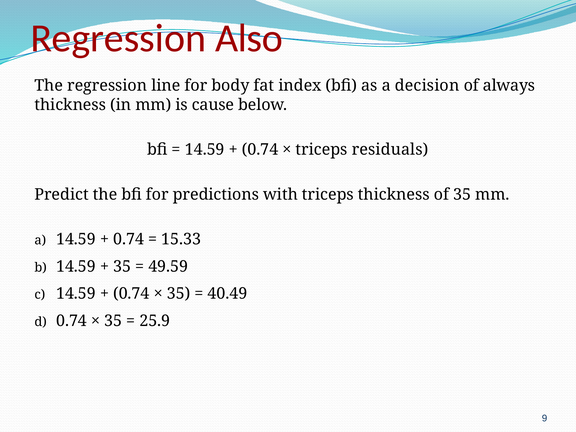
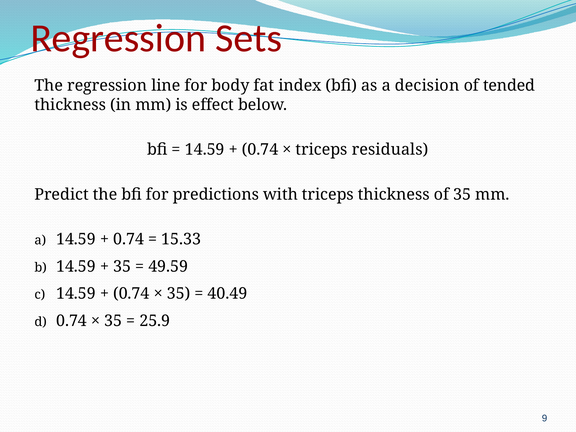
Also: Also -> Sets (249, 38)
always: always -> tended (509, 86)
cause: cause -> effect (213, 105)
